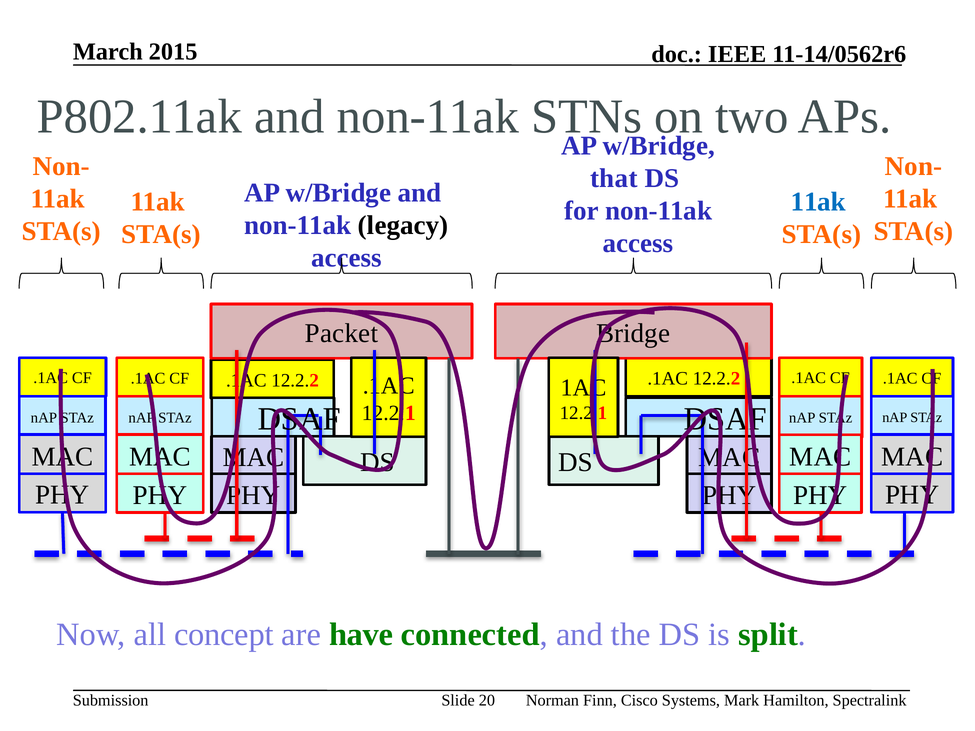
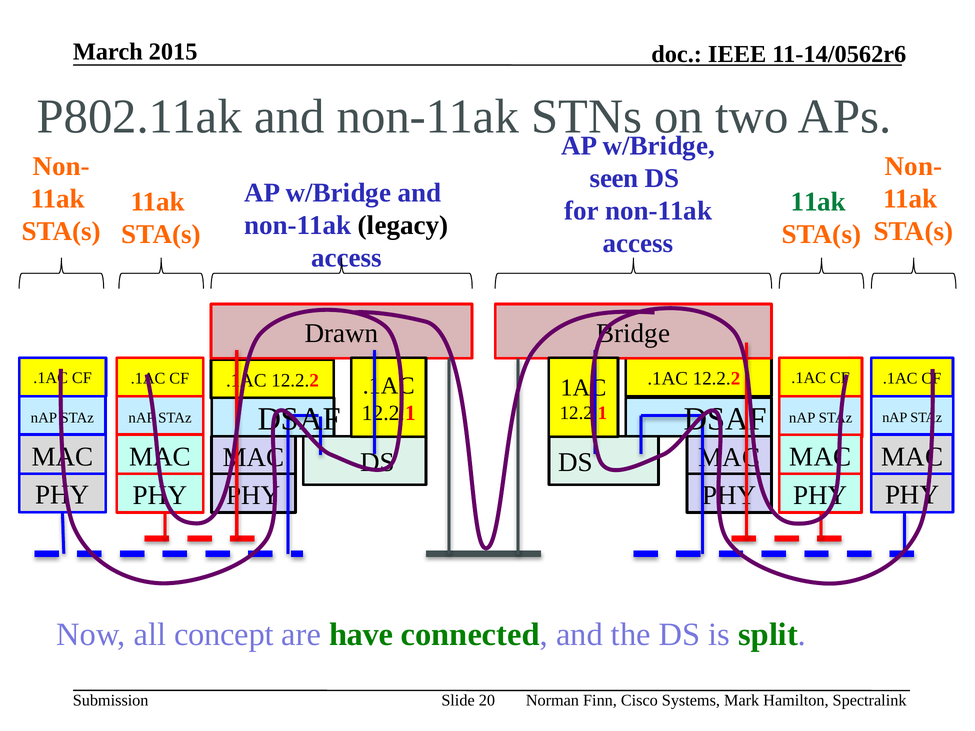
that: that -> seen (614, 179)
11ak colour: blue -> green (818, 202)
Packet: Packet -> Drawn (342, 333)
